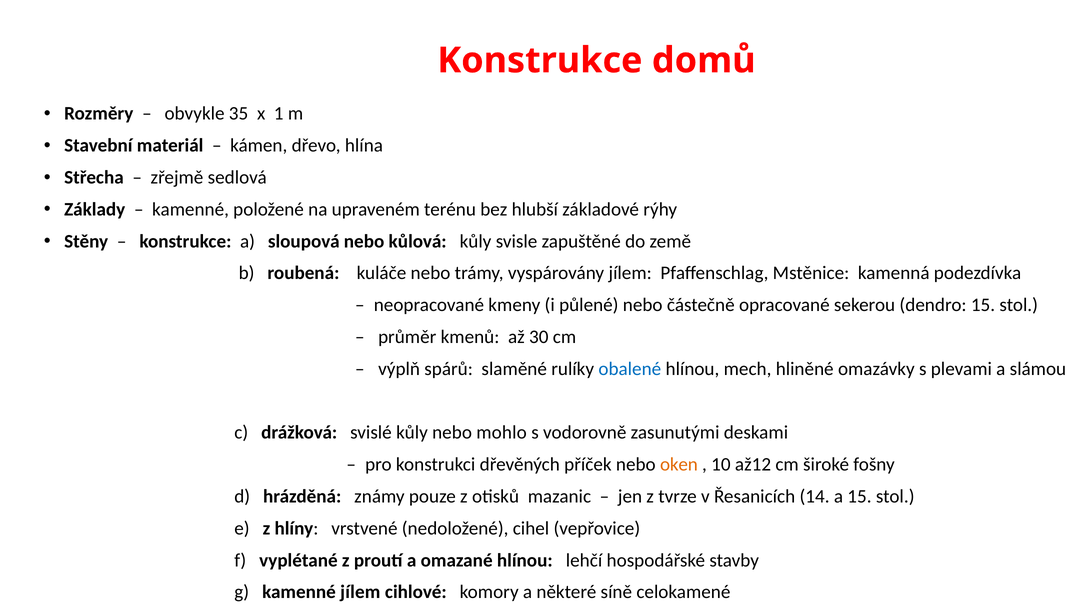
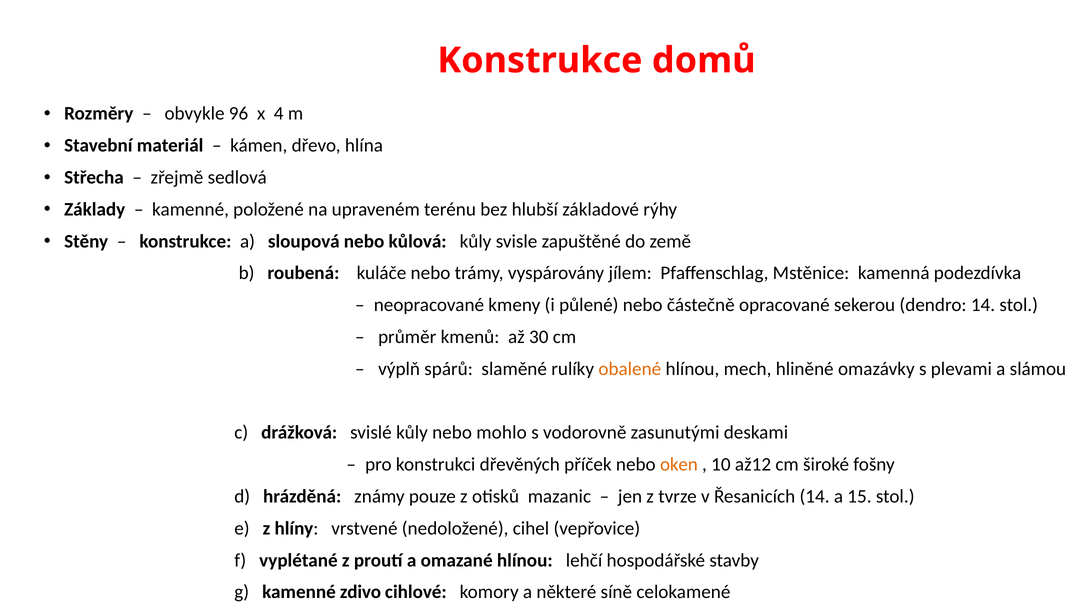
35: 35 -> 96 (239, 114)
1: 1 -> 4 (279, 114)
dendro 15: 15 -> 14 (983, 305)
obalené colour: blue -> orange (630, 369)
kamenné jílem: jílem -> zdivo (360, 592)
